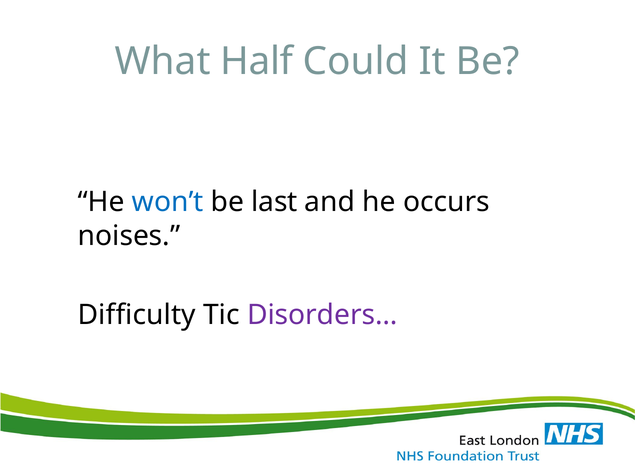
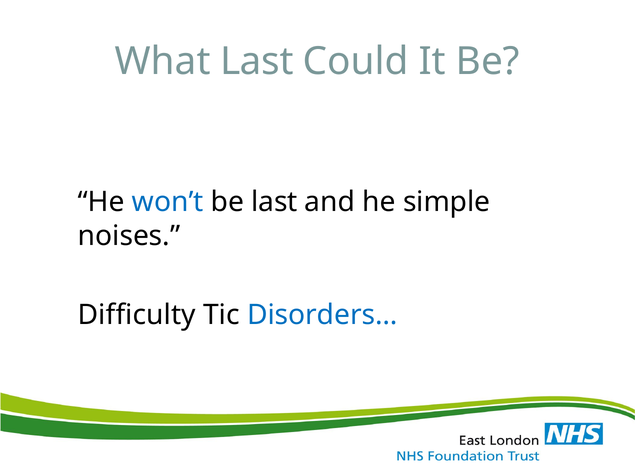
What Half: Half -> Last (257, 61)
occurs: occurs -> simple (447, 202)
Disorders… colour: purple -> blue (322, 315)
